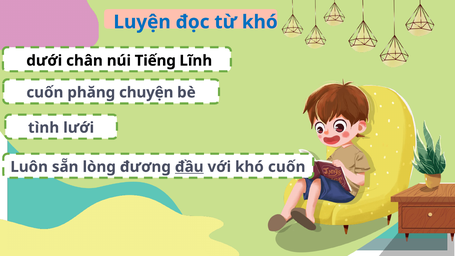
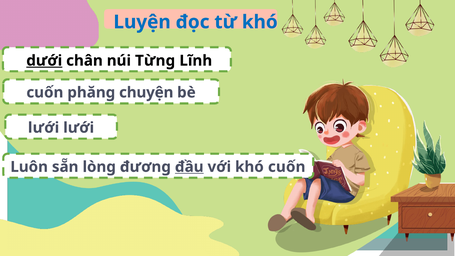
dưới underline: none -> present (44, 61)
Tiếng: Tiếng -> Từng (155, 61)
tình: tình -> lưới (44, 128)
